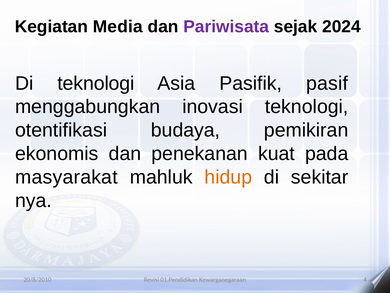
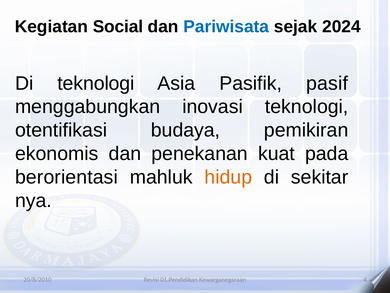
Media: Media -> Social (118, 27)
Pariwisata colour: purple -> blue (226, 27)
masyarakat: masyarakat -> berorientasi (66, 177)
